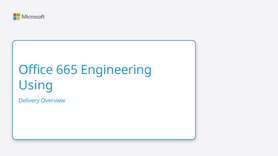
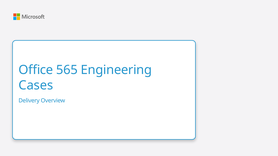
665: 665 -> 565 (67, 70)
Using: Using -> Cases (36, 85)
